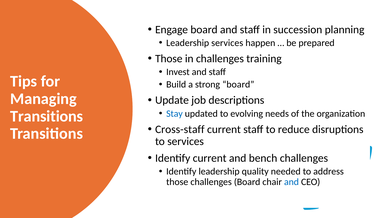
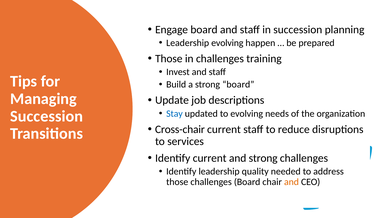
Leadership services: services -> evolving (227, 43)
Transitions: Transitions -> Succession (47, 116)
Cross-staff: Cross-staff -> Cross-chair (180, 129)
and bench: bench -> strong (263, 158)
and colour: blue -> orange (291, 182)
